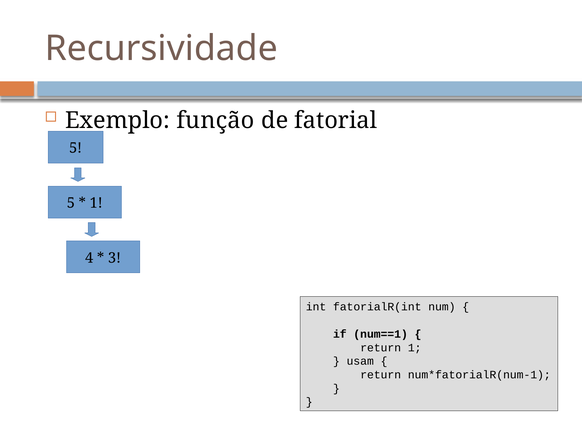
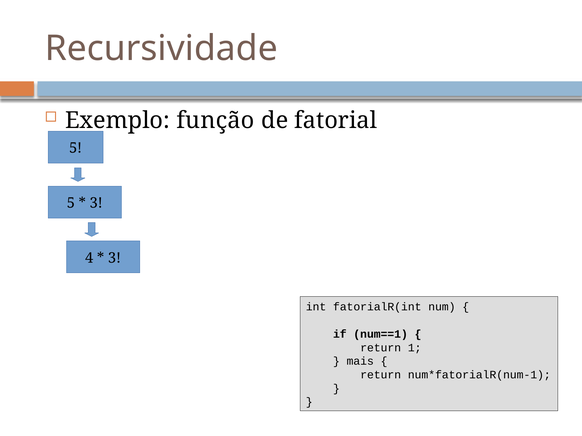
1: 1 -> 3 (96, 203)
usam: usam -> mais (360, 362)
